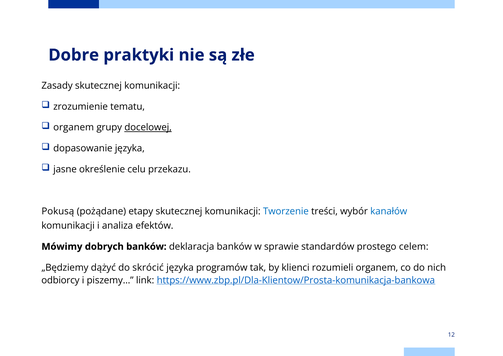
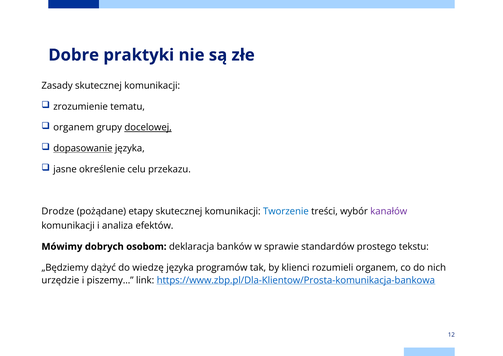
dopasowanie underline: none -> present (83, 148)
Pokusą: Pokusą -> Drodze (58, 211)
kanałów colour: blue -> purple (389, 211)
dobrych banków: banków -> osobom (146, 246)
celem: celem -> tekstu (414, 246)
skrócić: skrócić -> wiedzę (148, 267)
odbiorcy: odbiorcy -> urzędzie (60, 280)
